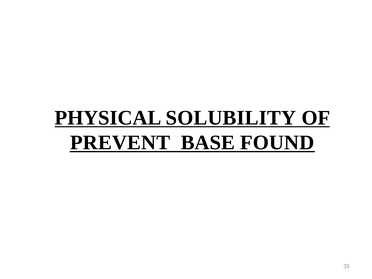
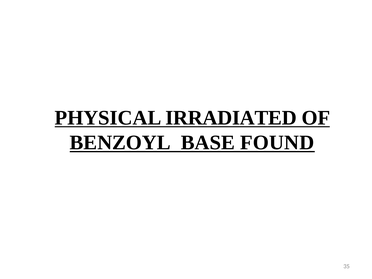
SOLUBILITY: SOLUBILITY -> IRRADIATED (231, 118)
PREVENT: PREVENT -> BENZOYL (120, 142)
